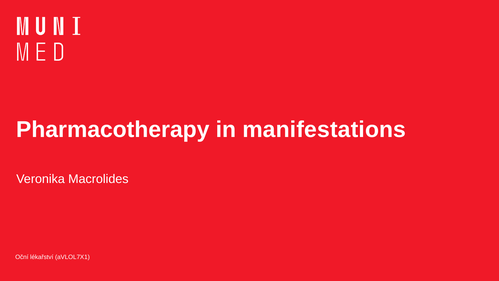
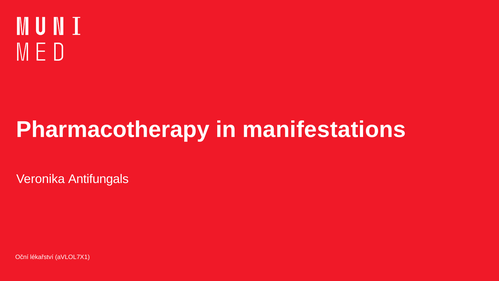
Macrolides: Macrolides -> Antifungals (98, 179)
